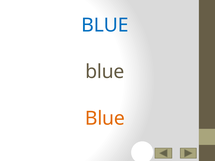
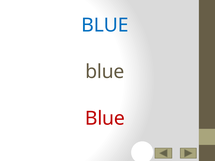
Blue colour: orange -> red (105, 118)
